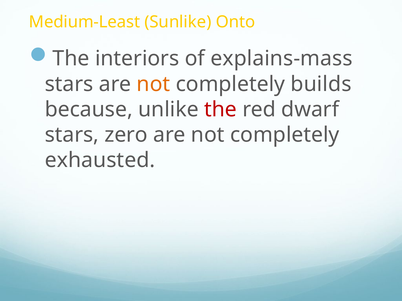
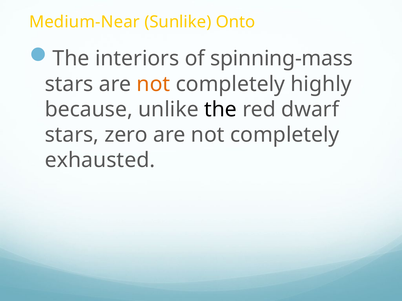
Medium-Least: Medium-Least -> Medium-Near (84, 22)
explains-mass: explains-mass -> spinning-mass (282, 59)
builds: builds -> highly (321, 84)
the colour: red -> black (221, 110)
